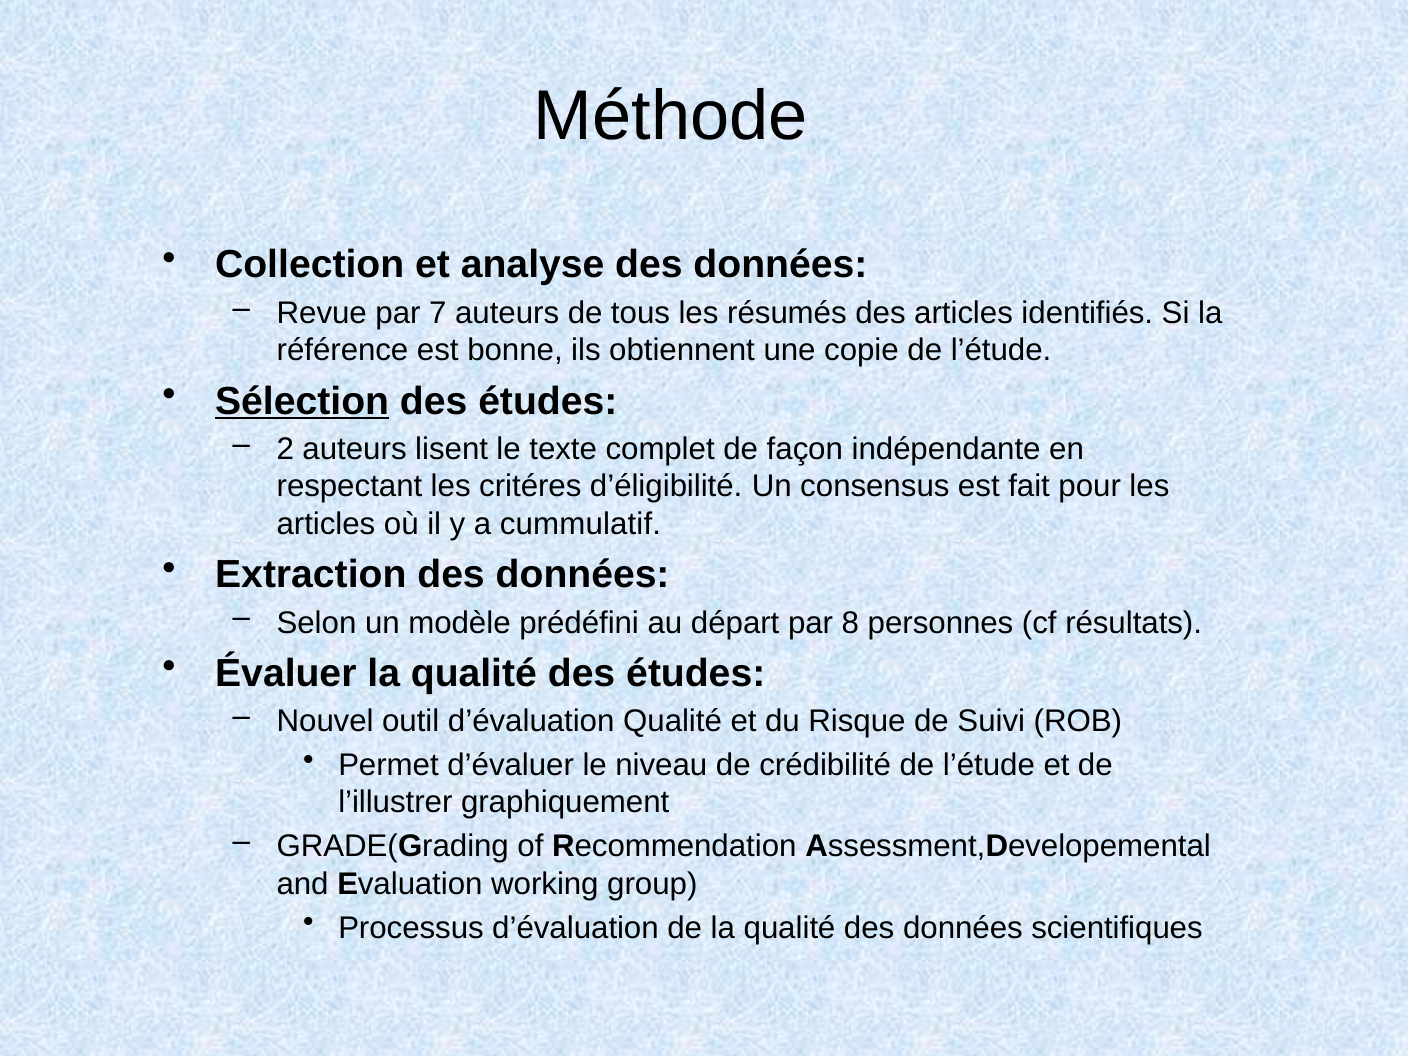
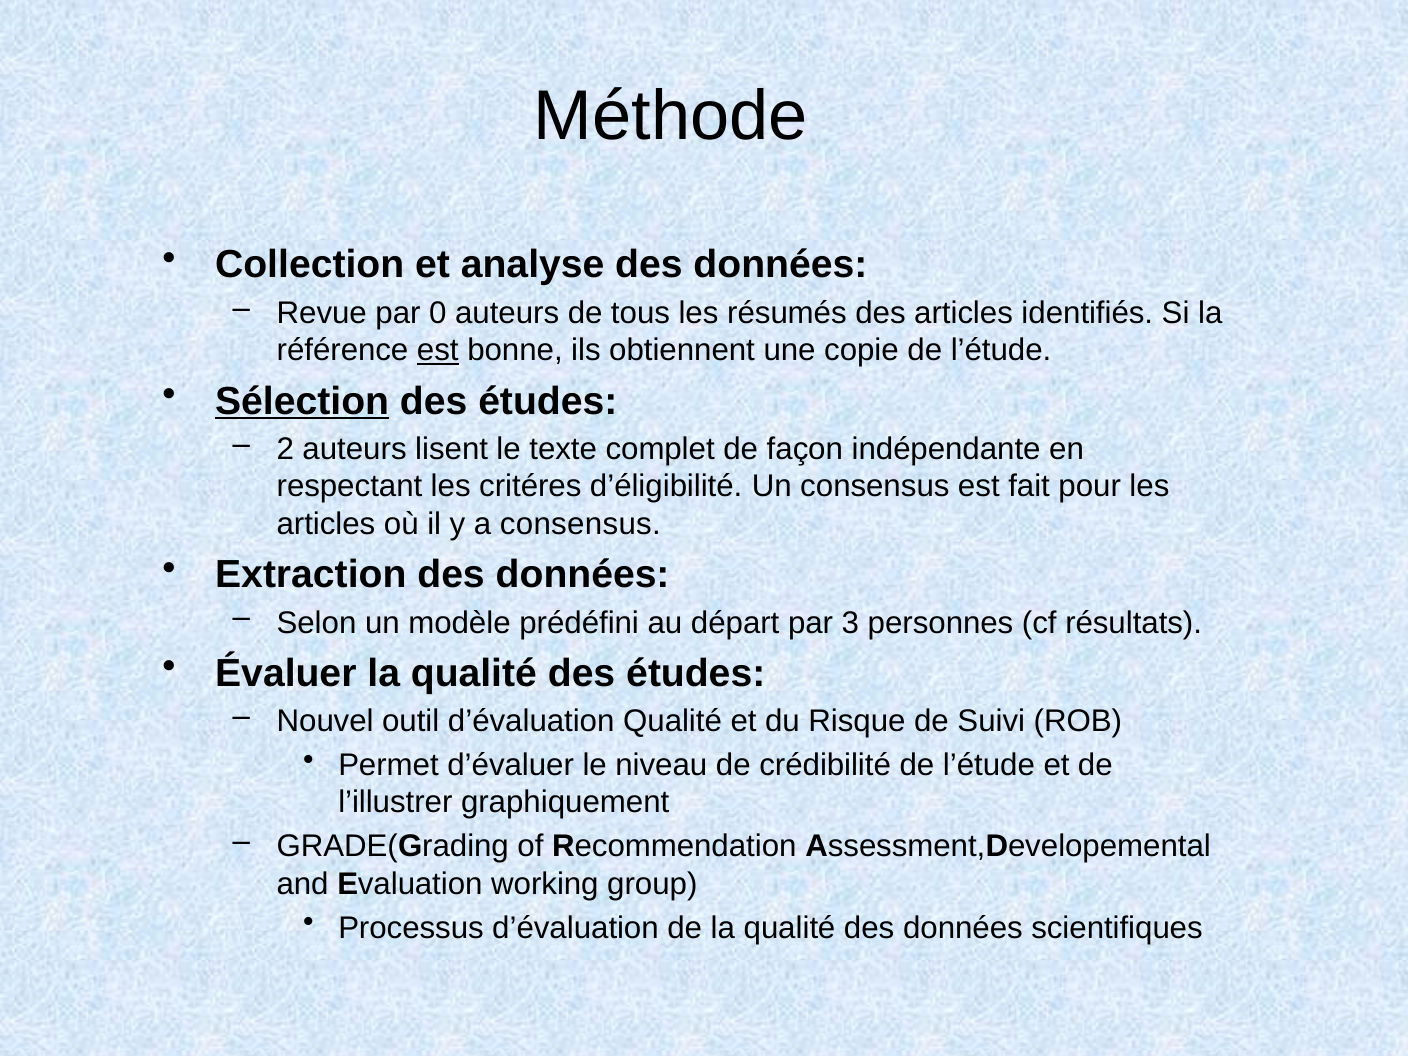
7: 7 -> 0 (438, 313)
est underline: none -> present (438, 351)
a cummulatif: cummulatif -> consensus (580, 524)
8: 8 -> 3 (850, 623)
